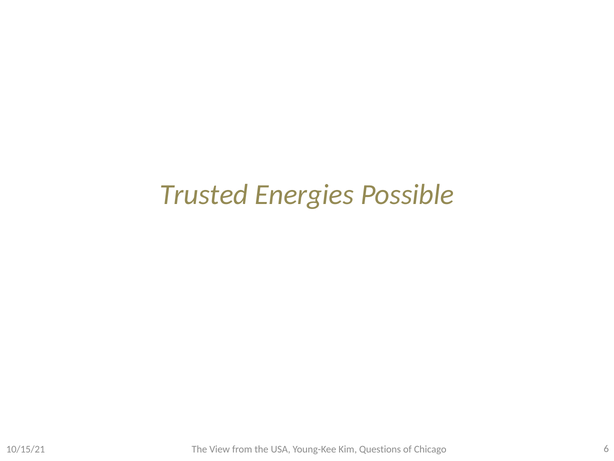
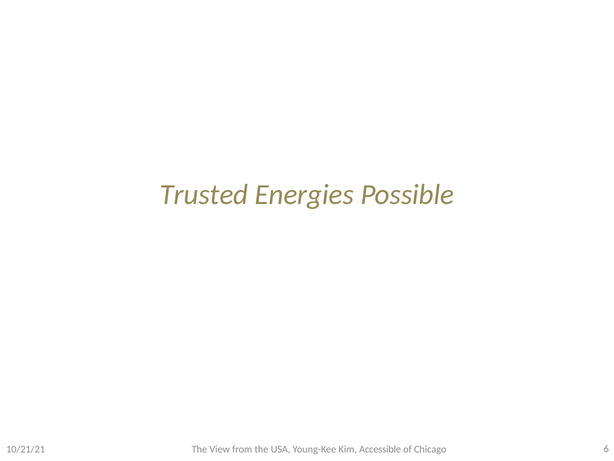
10/15/21: 10/15/21 -> 10/21/21 (26, 449)
Questions: Questions -> Accessible (380, 449)
